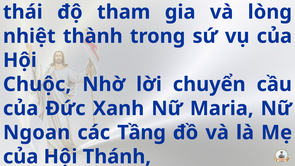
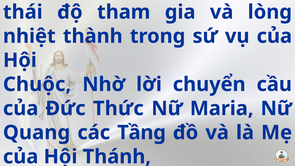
Xanh: Xanh -> Thức (118, 108)
Ngoan: Ngoan -> Quang (37, 133)
